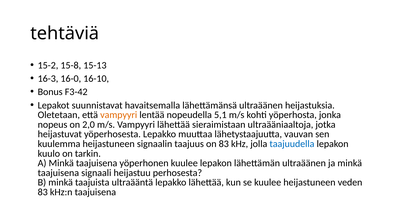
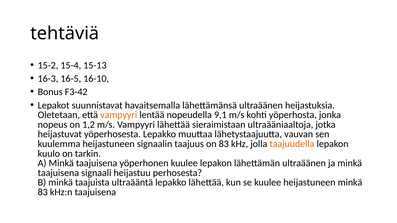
15-8: 15-8 -> 15-4 (71, 65)
16-0: 16-0 -> 16-5 (71, 79)
5,1: 5,1 -> 9,1 (220, 115)
2,0: 2,0 -> 1,2 (89, 125)
taajuudella colour: blue -> orange (292, 144)
heijastuneen veden: veden -> minkä (350, 183)
